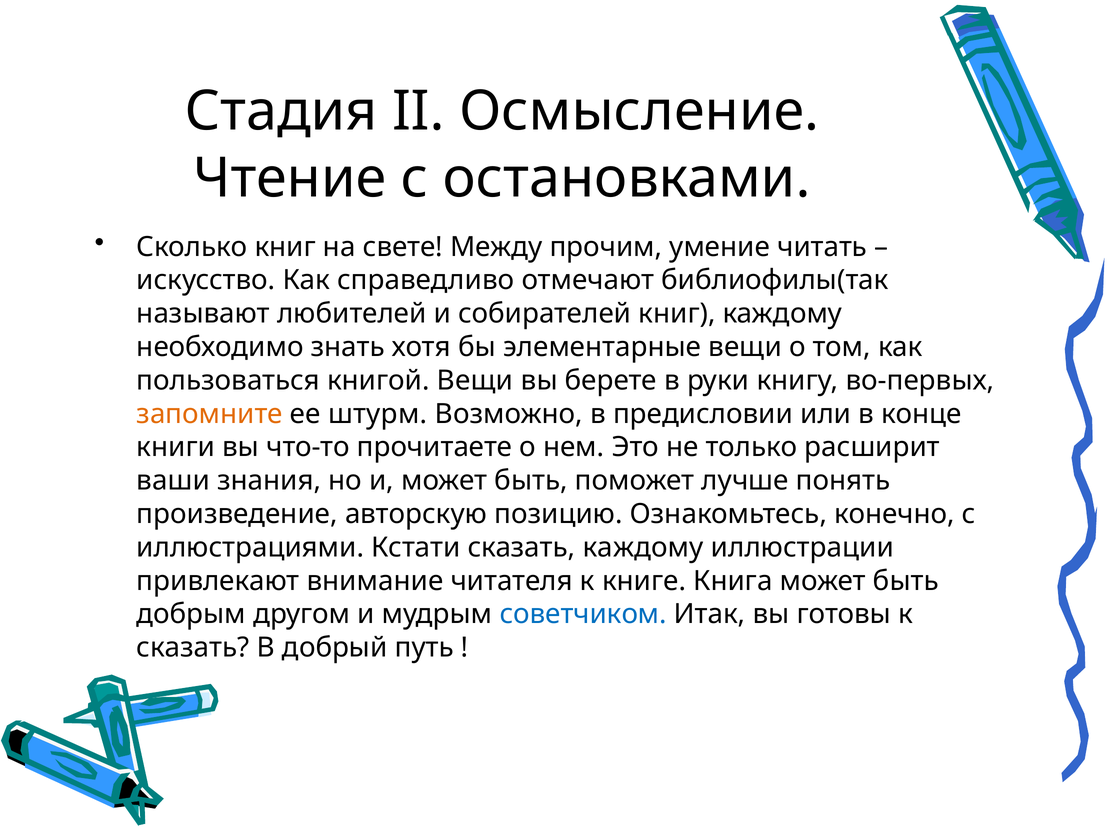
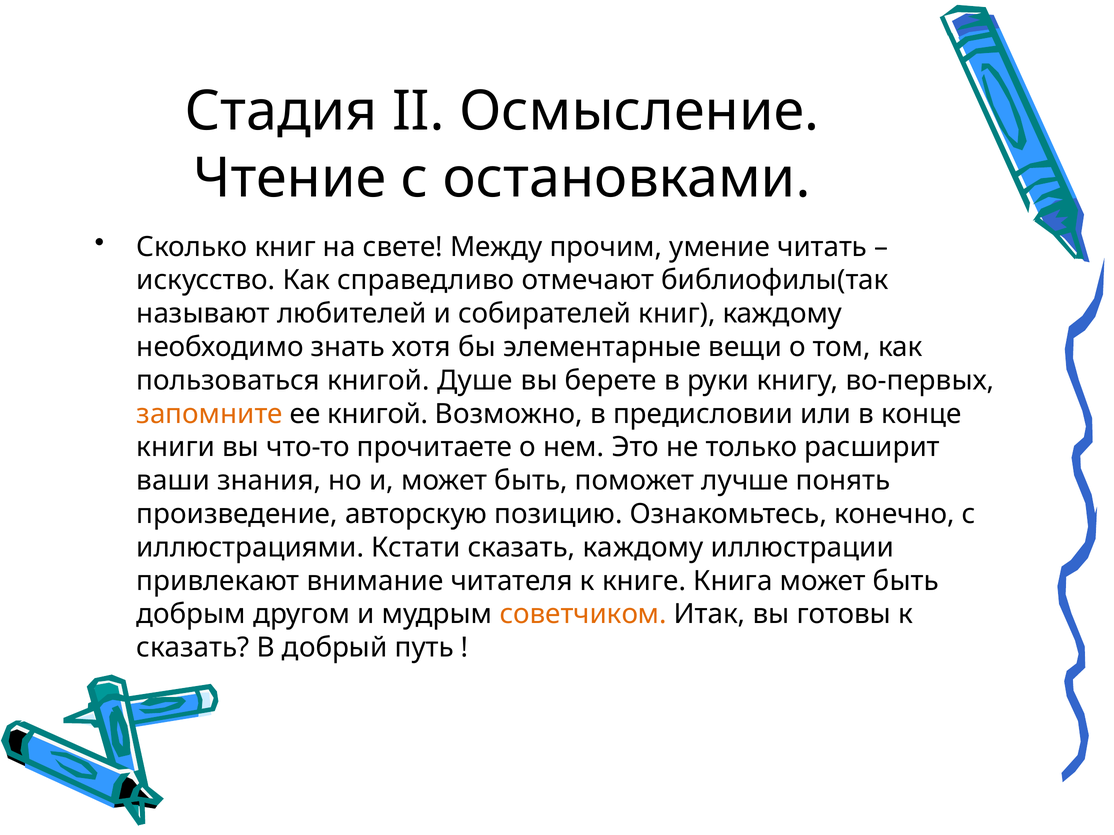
книгой Вещи: Вещи -> Душе (475, 381)
ее штурм: штурм -> книгой (378, 414)
советчиком colour: blue -> orange (583, 615)
